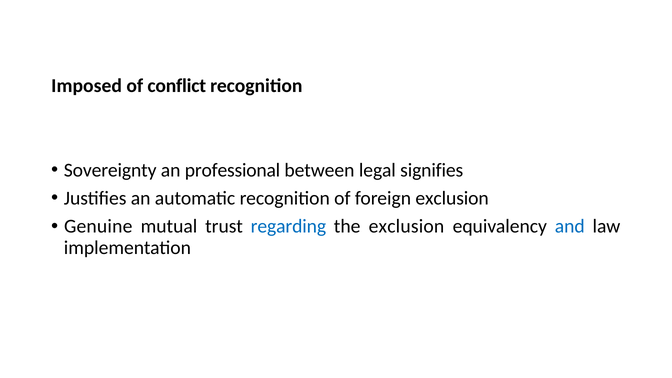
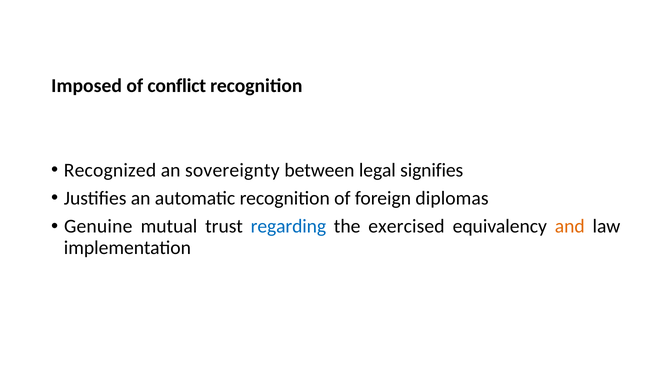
Sovereignty: Sovereignty -> Recognized (110, 170)
professional: professional -> sovereignty (232, 170)
foreign exclusion: exclusion -> diplomas (452, 198)
the exclusion: exclusion -> exercised (406, 226)
and colour: blue -> orange (570, 226)
